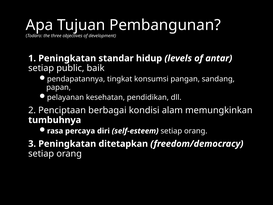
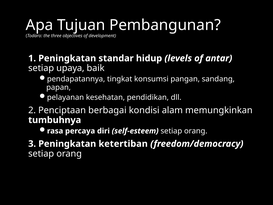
public: public -> upaya (70, 68)
ditetapkan: ditetapkan -> ketertiban (123, 144)
